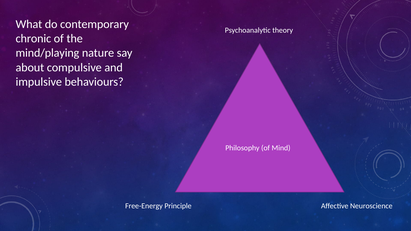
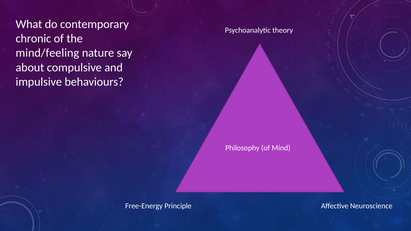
mind/playing: mind/playing -> mind/feeling (47, 53)
